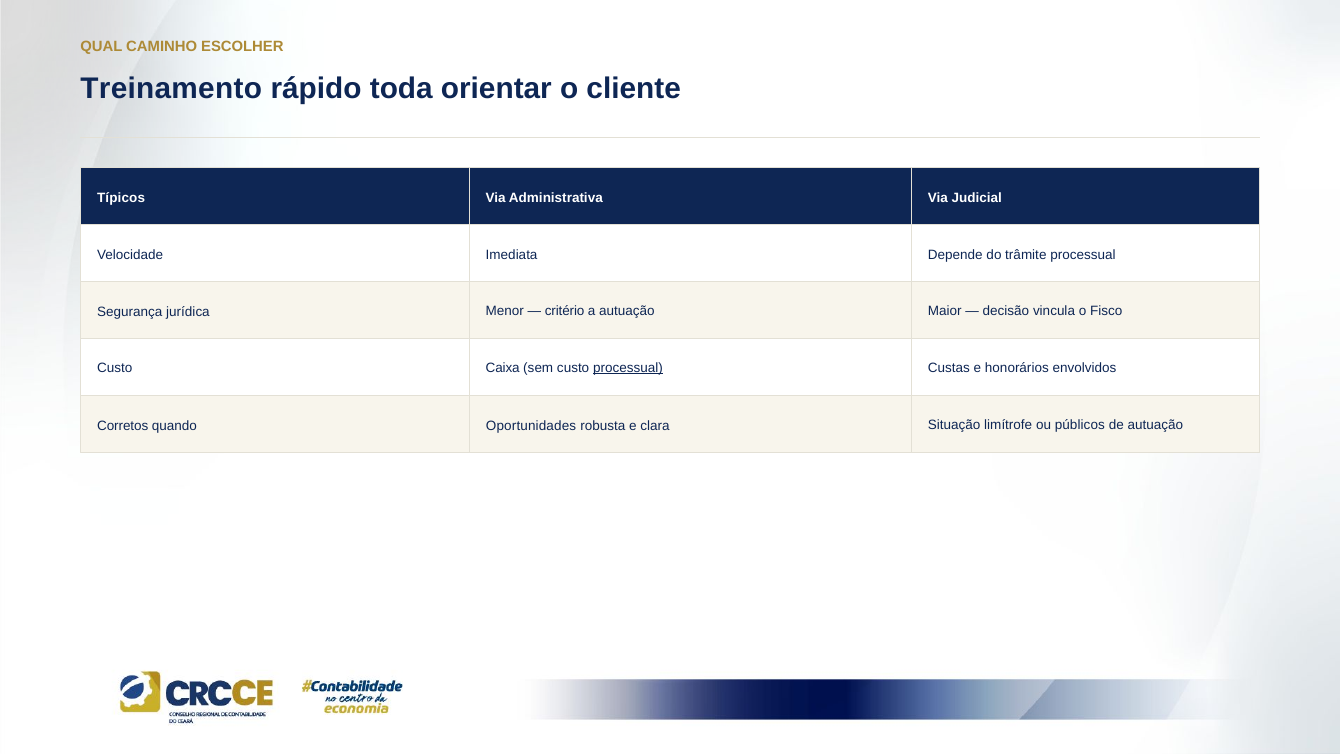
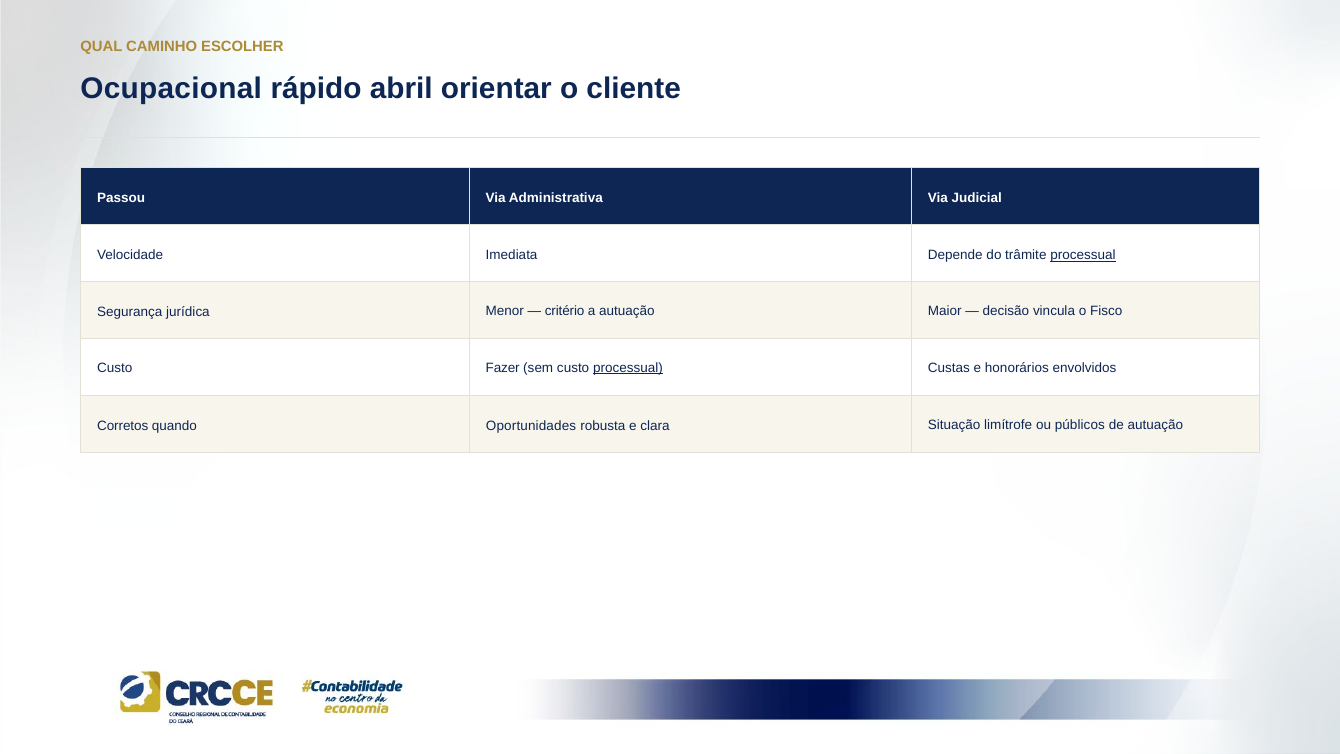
Treinamento: Treinamento -> Ocupacional (171, 89)
toda: toda -> abril (401, 89)
Típicos: Típicos -> Passou (121, 198)
processual underline: none -> present (1083, 255)
Caixa: Caixa -> Fazer (503, 368)
